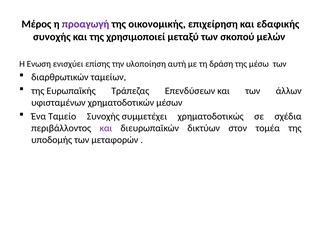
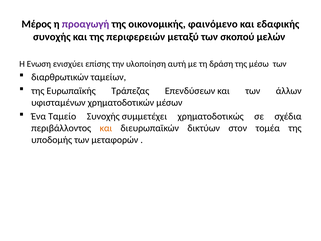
επιχείρηση: επιχείρηση -> φαινόμενο (213, 24)
χρησιμοποιεί: χρησιμοποιεί -> περιφερειών (136, 37)
και colour: purple -> orange (106, 128)
